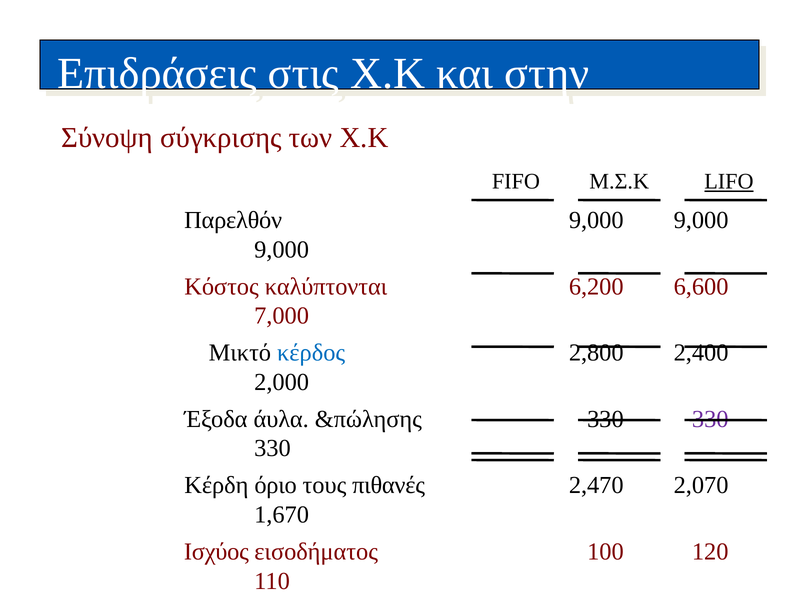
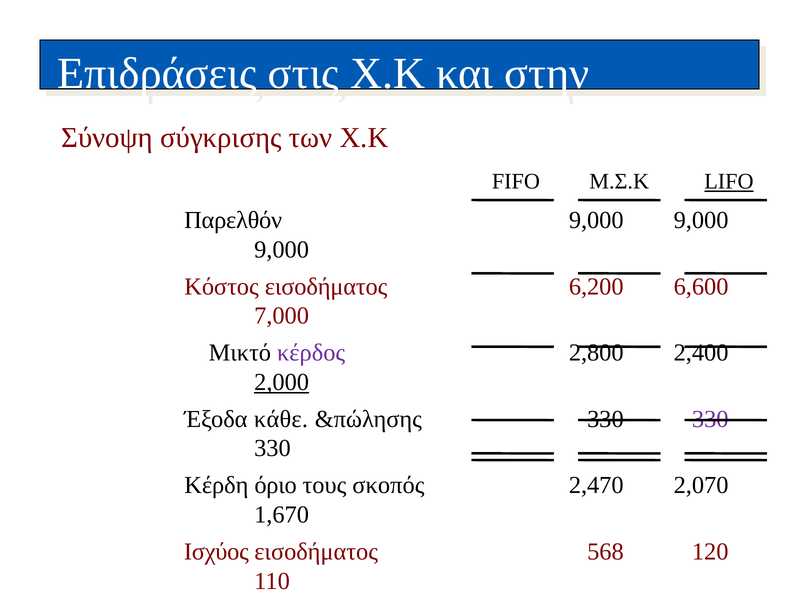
Κόστος καλύπτονται: καλύπτονται -> εισοδήματος (326, 286)
κέρδος colour: blue -> purple (311, 352)
2,000 underline: none -> present (282, 382)
άυλα: άυλα -> κάθε (281, 419)
πιθανές: πιθανές -> σκοπός (388, 485)
100: 100 -> 568 (605, 551)
